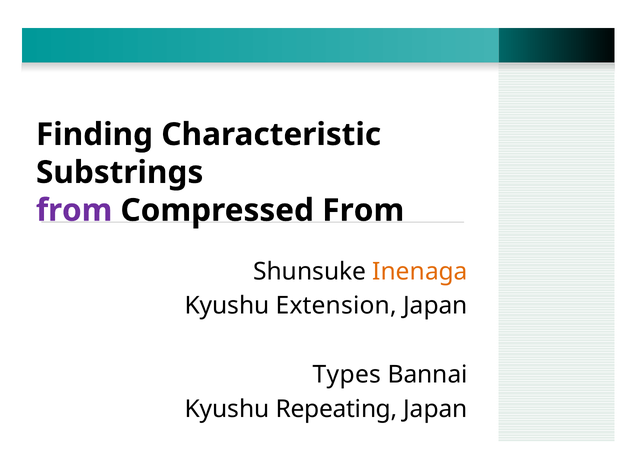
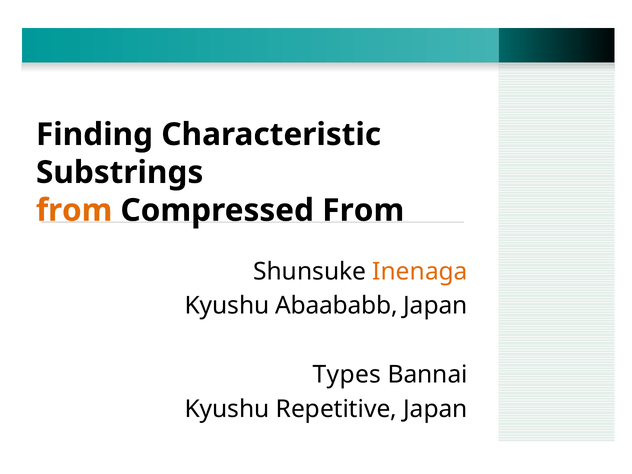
from colour: purple -> orange (74, 210)
Extension: Extension -> Abaababb (337, 306)
Repeating: Repeating -> Repetitive (336, 409)
